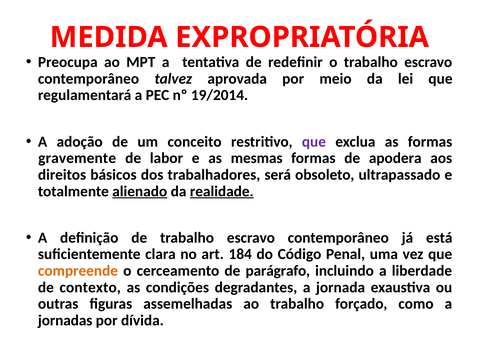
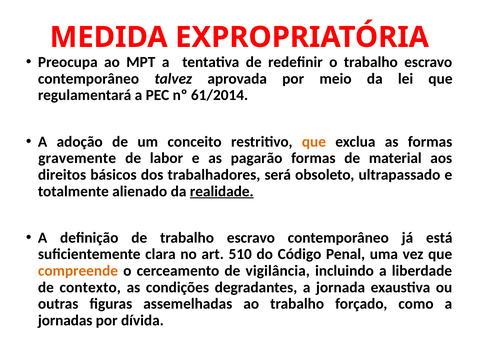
19/2014: 19/2014 -> 61/2014 (220, 95)
que colour: purple -> orange (314, 141)
mesmas: mesmas -> pagarão (257, 158)
apodera: apodera -> material (395, 158)
alienado underline: present -> none (140, 191)
184: 184 -> 510 (240, 254)
parágrafo: parágrafo -> vigilância (278, 270)
